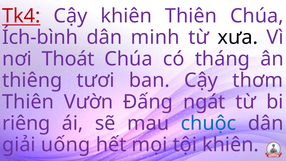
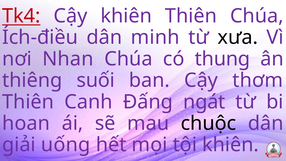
Ích-bình: Ích-bình -> Ích-điều (40, 37)
Thoát: Thoát -> Nhan (68, 59)
tháng: tháng -> thung (222, 59)
tươi: tươi -> suối (96, 80)
Vườn: Vườn -> Canh (88, 102)
riêng: riêng -> hoan (26, 123)
chuộc colour: blue -> black (208, 123)
